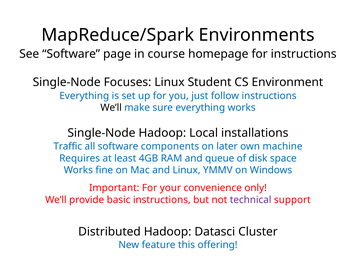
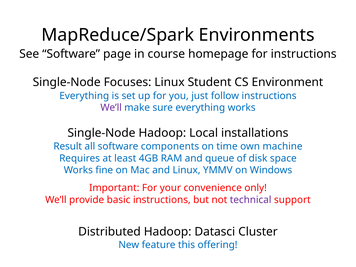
We’ll colour: black -> purple (111, 108)
Traffic: Traffic -> Result (68, 146)
later: later -> time (227, 146)
